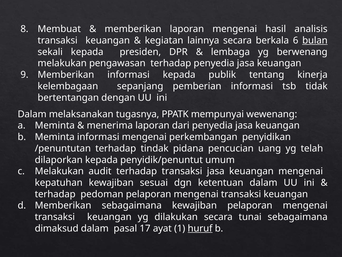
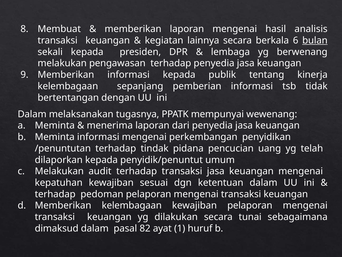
Memberikan sebagaimana: sebagaimana -> kelembagaan (132, 205)
17: 17 -> 82 (145, 228)
huruf underline: present -> none (200, 228)
